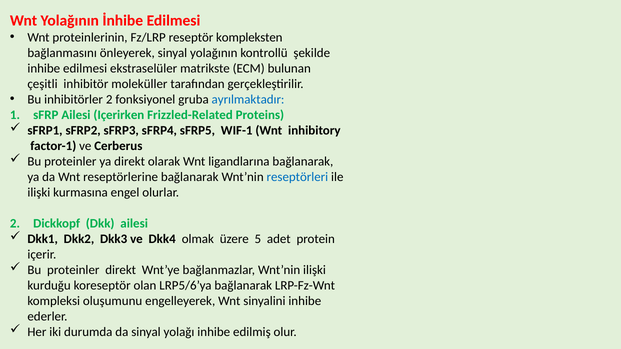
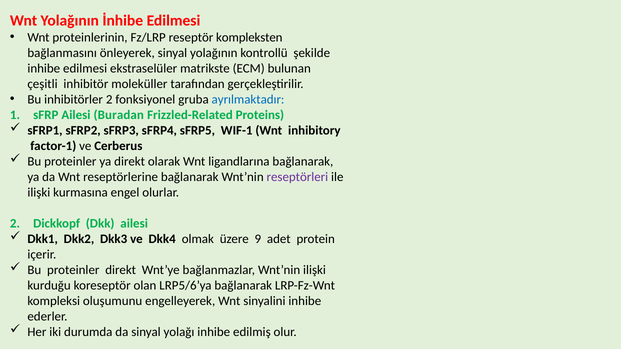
Içerirken: Içerirken -> Buradan (119, 115)
reseptörleri colour: blue -> purple (297, 177)
5: 5 -> 9 (258, 239)
